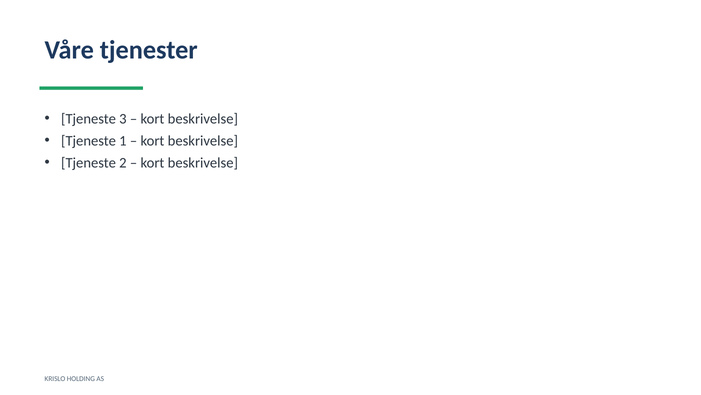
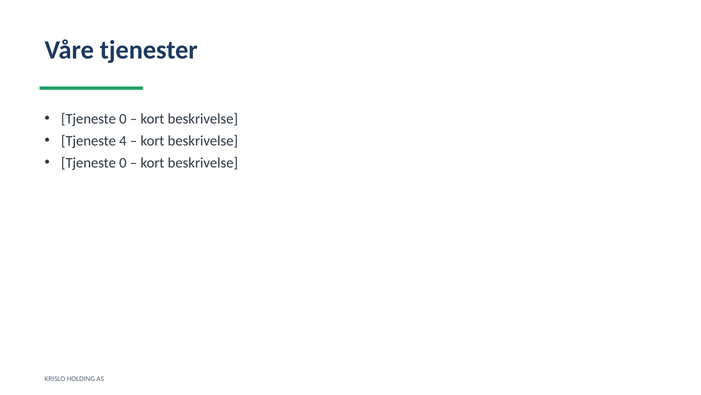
3: 3 -> 0 (123, 119)
1: 1 -> 4 (123, 141)
2: 2 -> 0 (123, 163)
